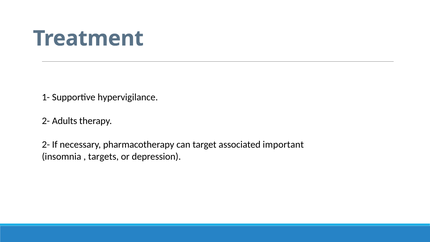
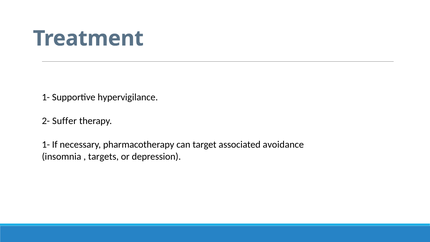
Adults: Adults -> Suffer (65, 121)
2-: 2- -> 1- (46, 145)
important: important -> avoidance (283, 145)
